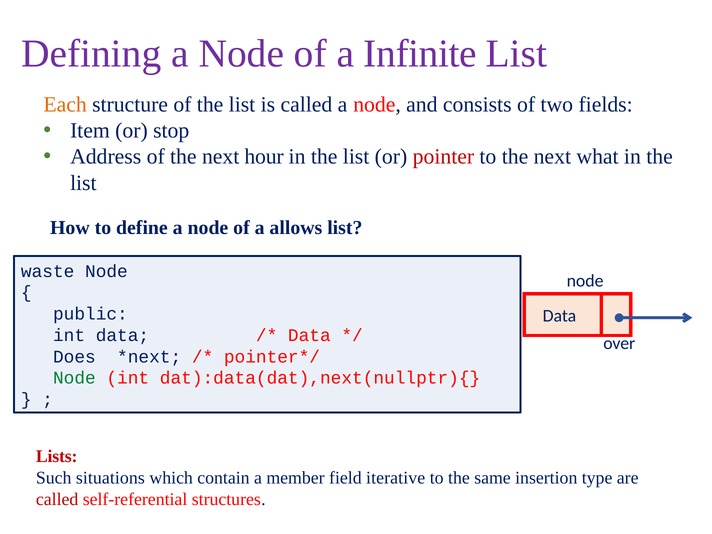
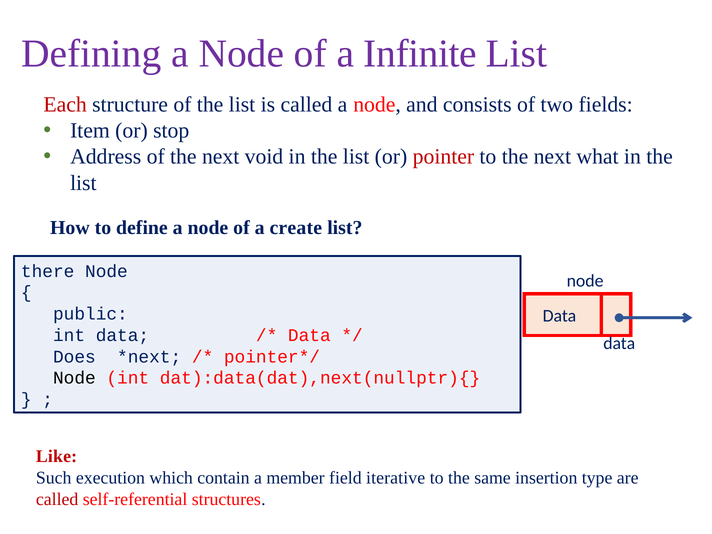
Each colour: orange -> red (65, 105)
hour: hour -> void (264, 157)
allows: allows -> create (296, 228)
waste: waste -> there (48, 271)
over: over -> data (619, 343)
Node colour: green -> black (74, 378)
Lists: Lists -> Like (57, 456)
situations: situations -> execution (110, 478)
